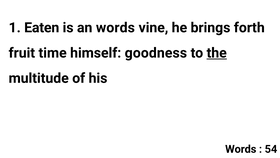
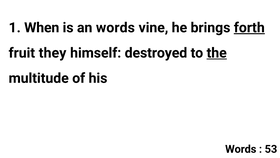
Eaten: Eaten -> When (42, 28)
forth underline: none -> present (249, 28)
time: time -> they (53, 53)
goodness: goodness -> destroyed (156, 53)
54: 54 -> 53 (271, 149)
